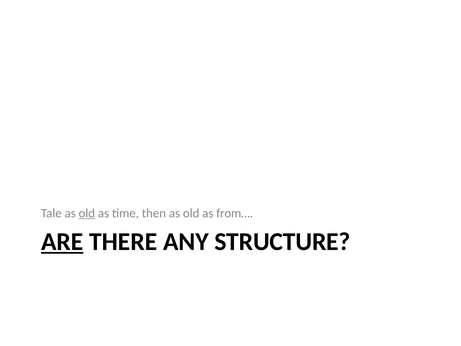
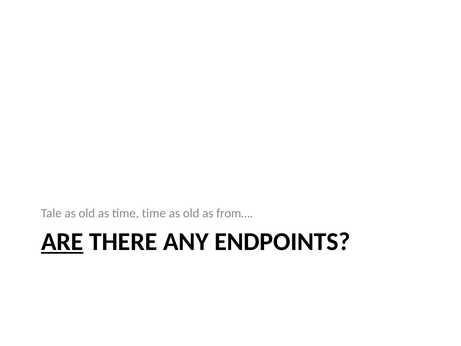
old underline: present -> none (87, 213)
time then: then -> time (154, 213)
STRUCTURE: STRUCTURE -> ENDPOINTS (282, 242)
